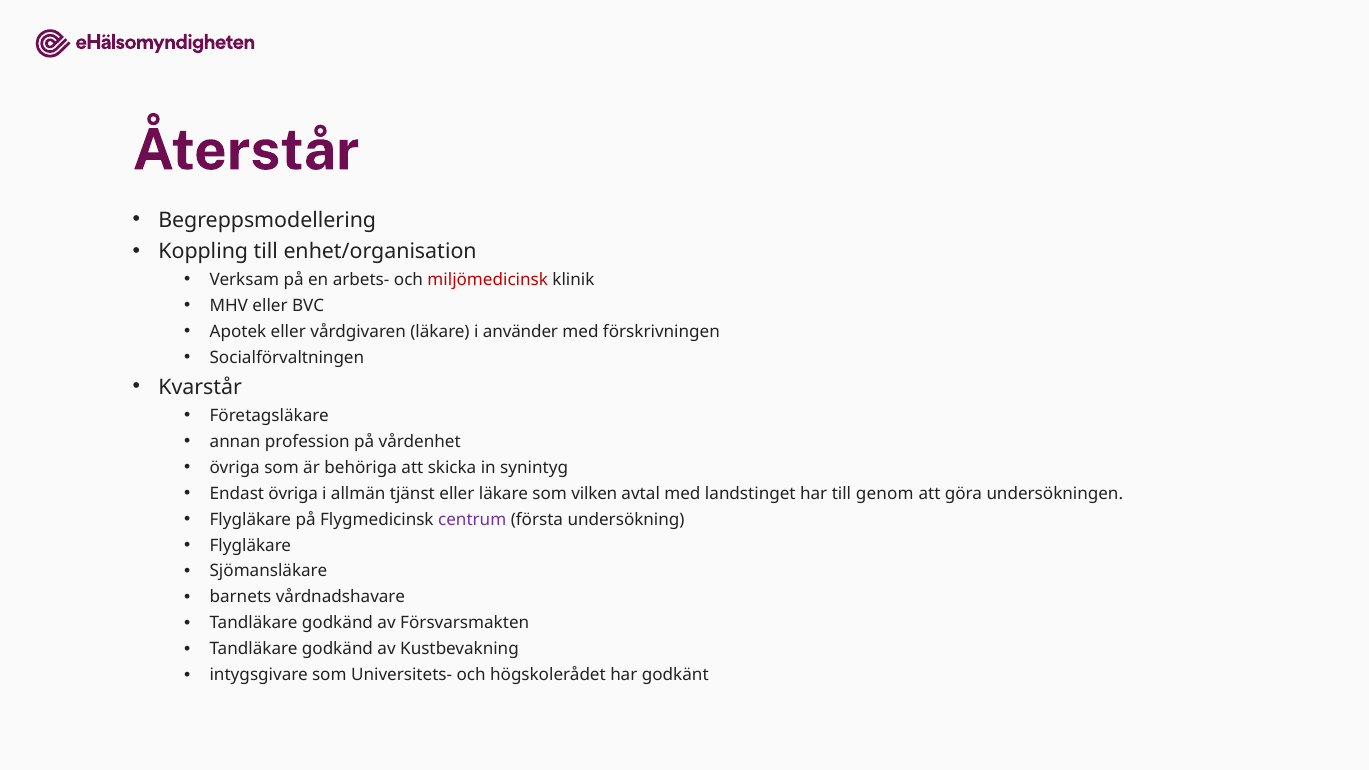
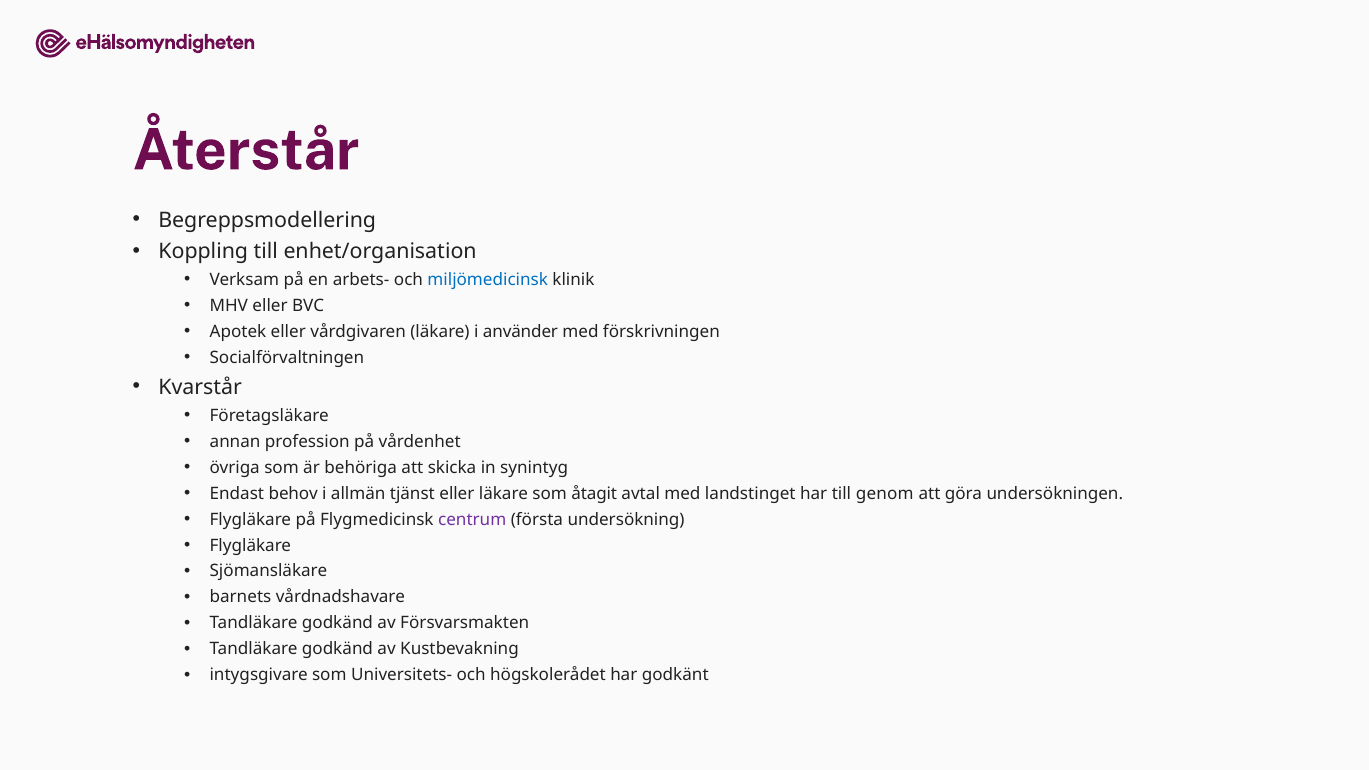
miljömedicinsk colour: red -> blue (488, 280)
Endast övriga: övriga -> behov (293, 493)
vilken: vilken -> åtagit (594, 493)
